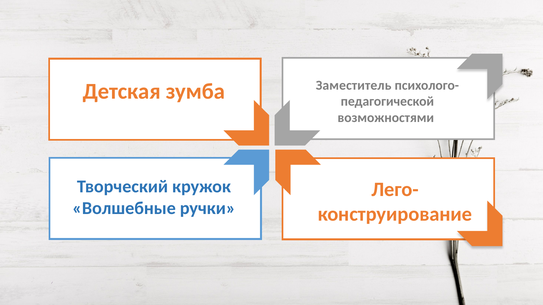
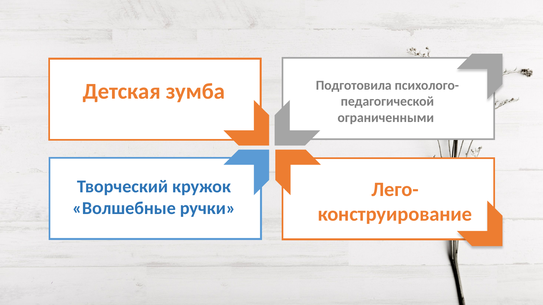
Заместитель: Заместитель -> Подготовила (354, 85)
возможностями: возможностями -> ограниченными (386, 118)
